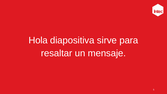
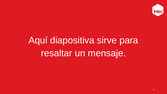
Hola: Hola -> Aquí (38, 40)
